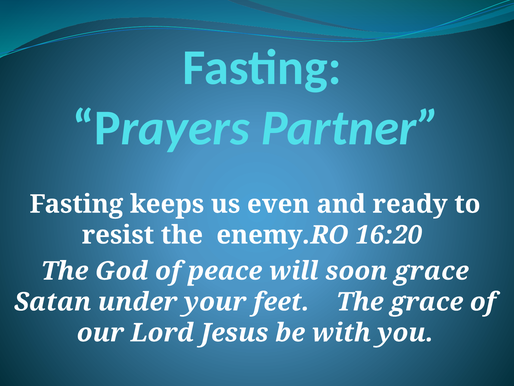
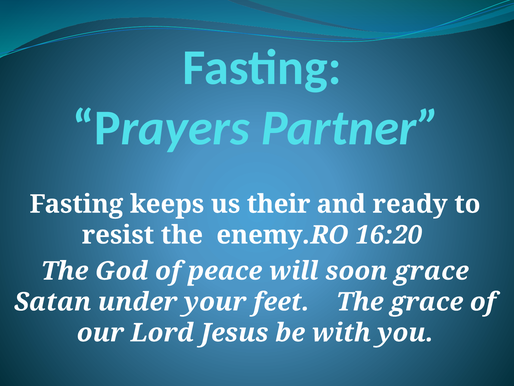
even: even -> their (279, 204)
